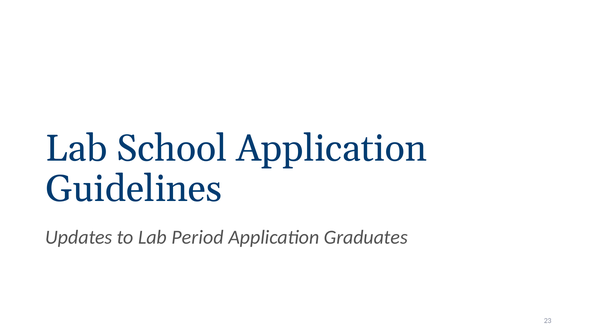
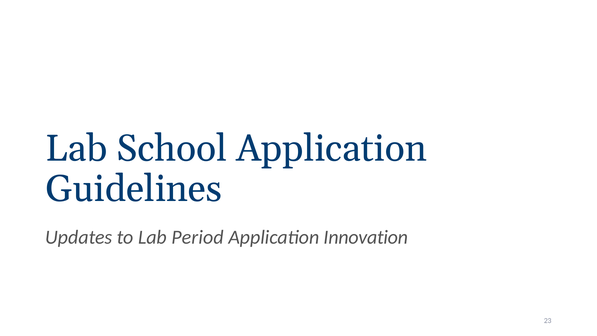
Graduates: Graduates -> Innovation (366, 237)
